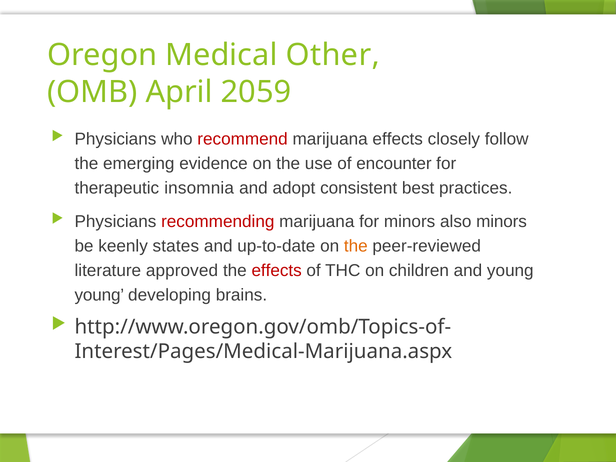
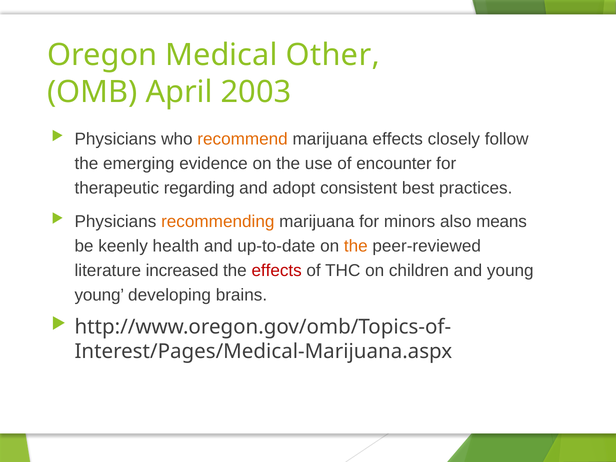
2059: 2059 -> 2003 (256, 92)
recommend colour: red -> orange (243, 139)
insomnia: insomnia -> regarding (199, 188)
recommending colour: red -> orange (218, 221)
also minors: minors -> means (502, 221)
states: states -> health (176, 246)
approved: approved -> increased (182, 271)
